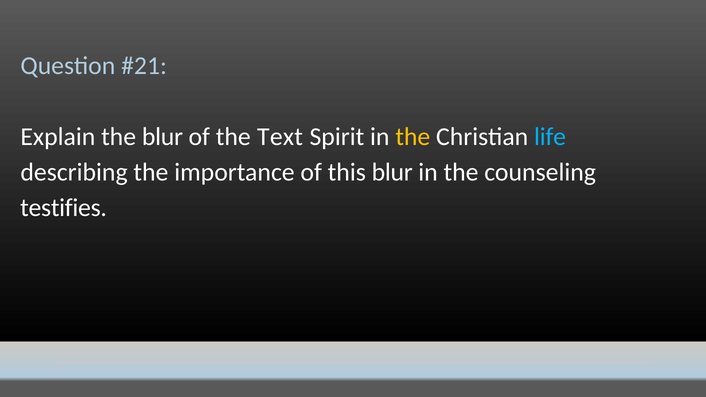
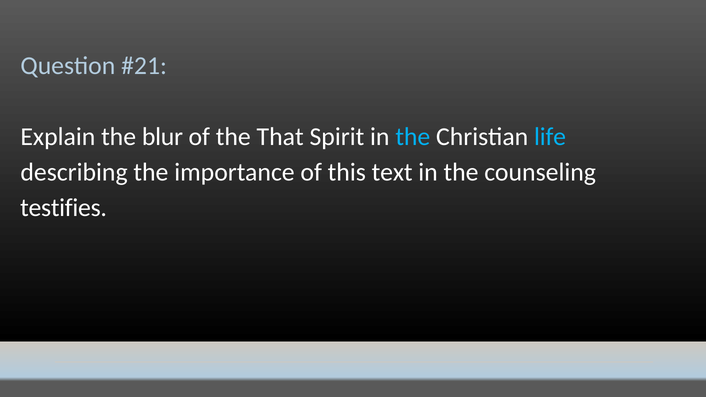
Text: Text -> That (280, 137)
the colour: yellow -> light blue (413, 137)
this blur: blur -> text (392, 172)
